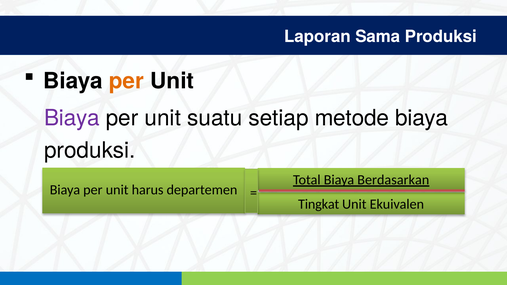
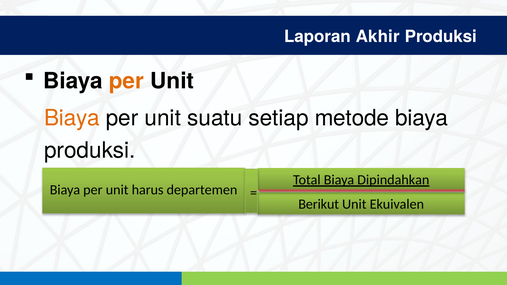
Sama: Sama -> Akhir (378, 37)
Biaya colour: purple -> orange (72, 118)
Berdasarkan: Berdasarkan -> Dipindahkan (393, 180)
Tingkat: Tingkat -> Berikut (319, 204)
